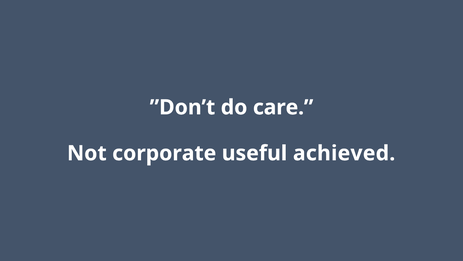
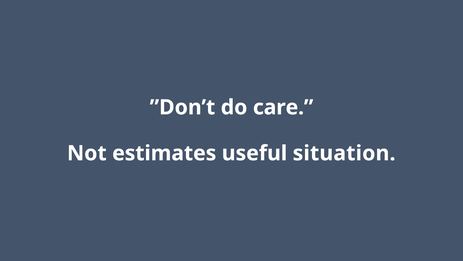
corporate: corporate -> estimates (164, 153)
achieved: achieved -> situation (344, 153)
